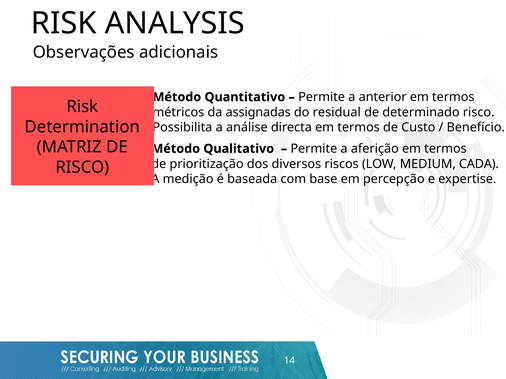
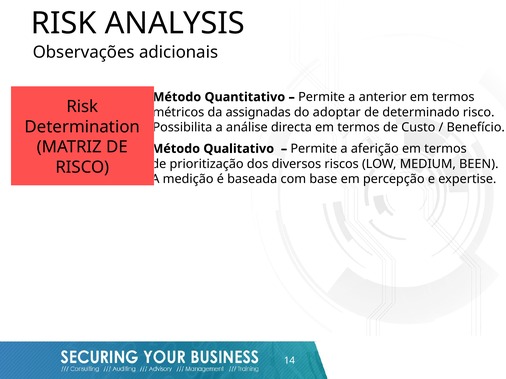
residual: residual -> adoptar (337, 112)
CADA: CADA -> BEEN (479, 164)
